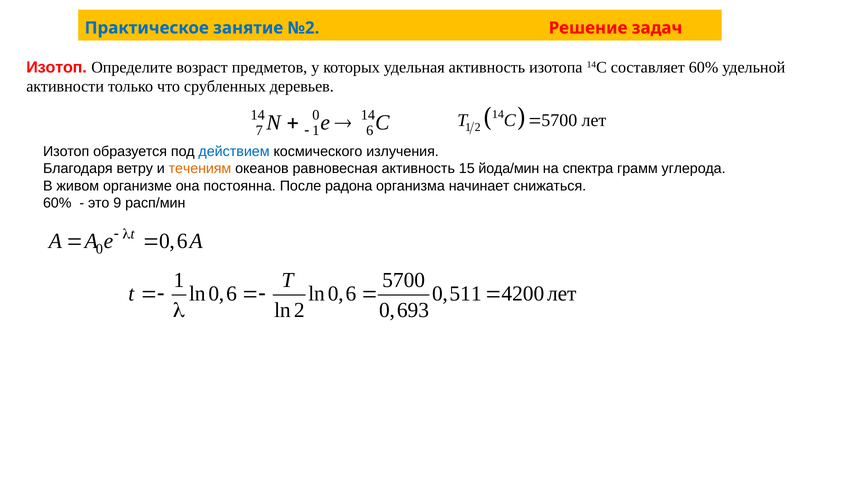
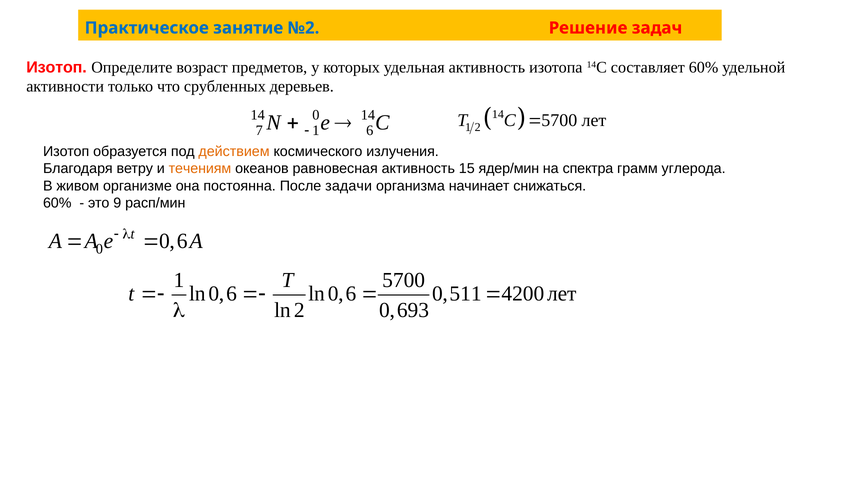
действием colour: blue -> orange (234, 151)
йода/мин: йода/мин -> ядер/мин (509, 169)
радона: радона -> задачи (349, 186)
